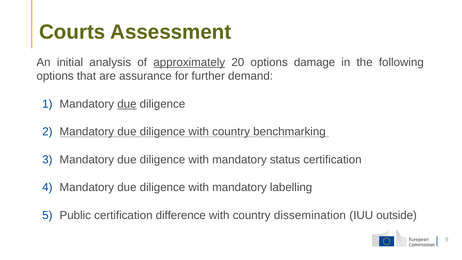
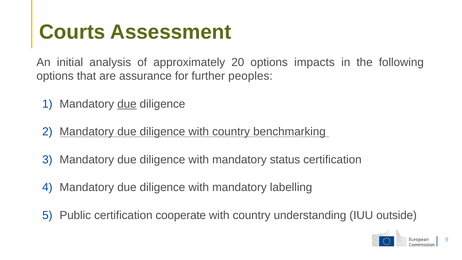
approximately underline: present -> none (189, 62)
damage: damage -> impacts (314, 62)
demand: demand -> peoples (250, 76)
difference: difference -> cooperate (181, 215)
dissemination: dissemination -> understanding (310, 215)
